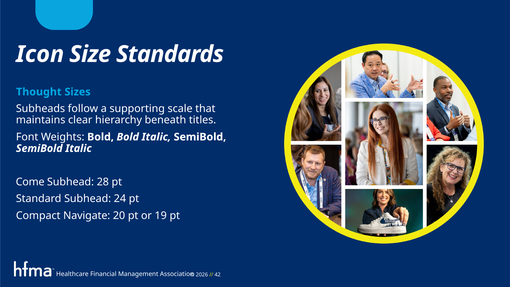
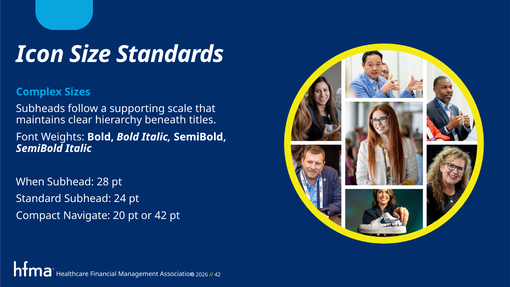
Thought: Thought -> Complex (39, 92)
Come: Come -> When (30, 182)
or 19: 19 -> 42 (161, 216)
